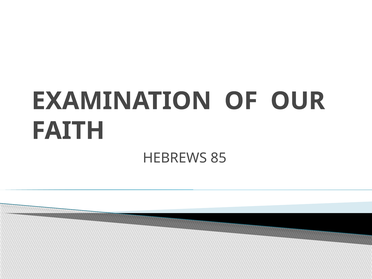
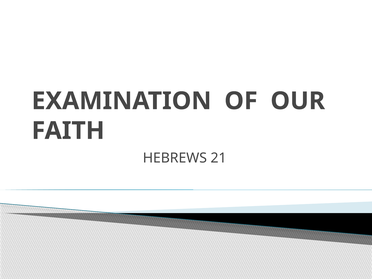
85: 85 -> 21 (219, 158)
